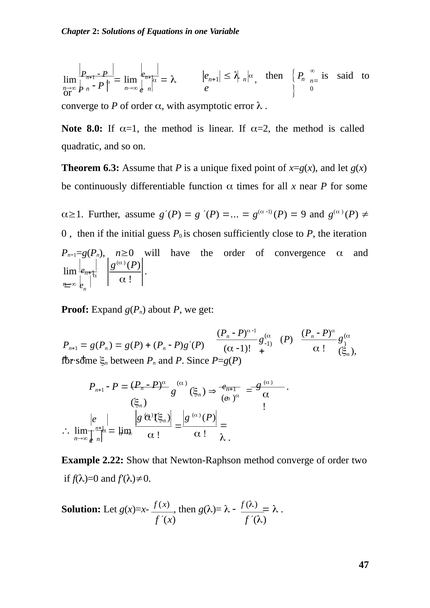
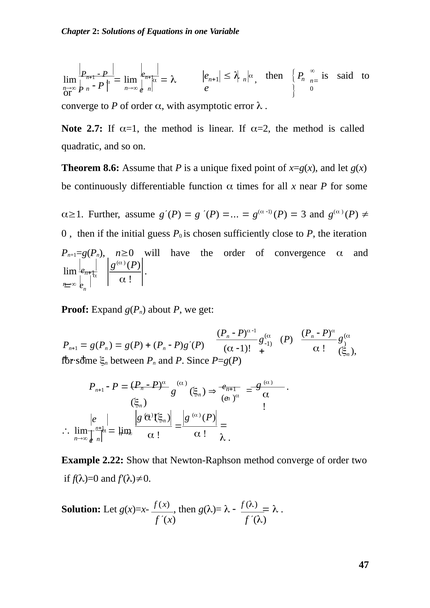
8.0: 8.0 -> 2.7 (95, 129)
6.3: 6.3 -> 8.6 (111, 168)
9: 9 -> 3 (304, 214)
